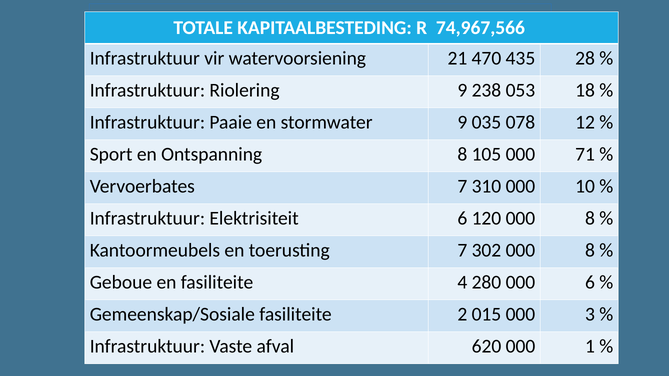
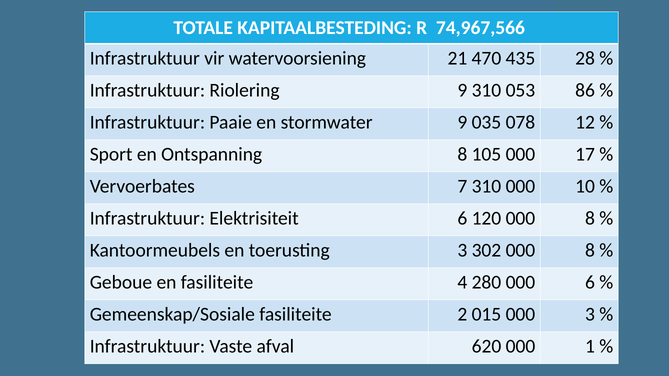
9 238: 238 -> 310 (486, 90)
18: 18 -> 86 (585, 90)
71: 71 -> 17 (585, 154)
toerusting 7: 7 -> 3 (462, 250)
